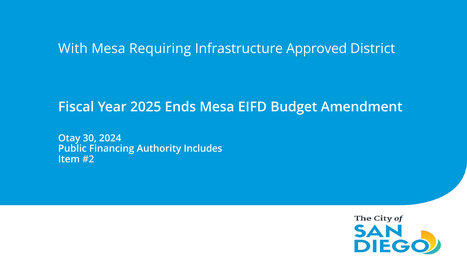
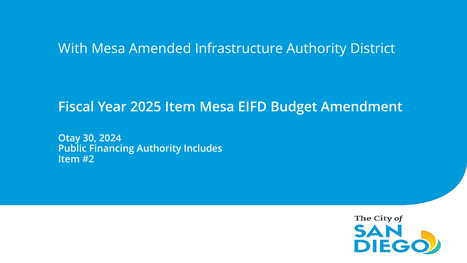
Requiring: Requiring -> Amended (160, 49)
Infrastructure Approved: Approved -> Authority (316, 49)
2025 Ends: Ends -> Item (180, 107)
